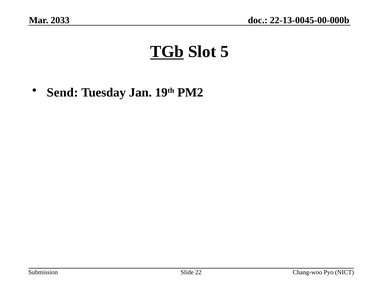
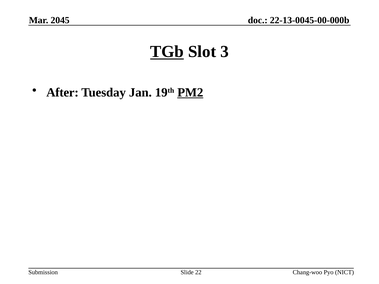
2033: 2033 -> 2045 (60, 20)
5: 5 -> 3 (224, 52)
Send: Send -> After (63, 92)
PM2 underline: none -> present (190, 92)
